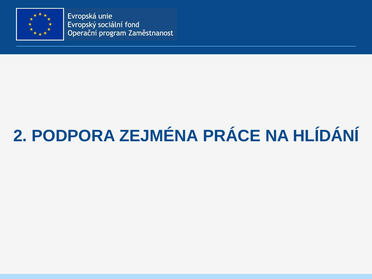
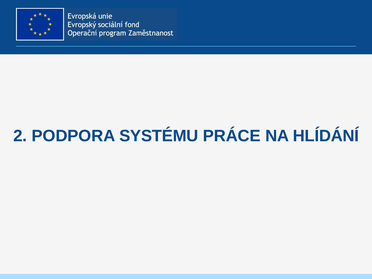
ZEJMÉNA: ZEJMÉNA -> SYSTÉMU (159, 136)
